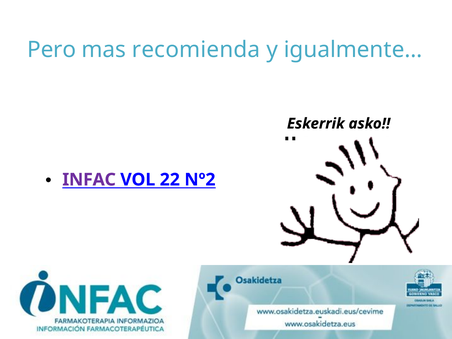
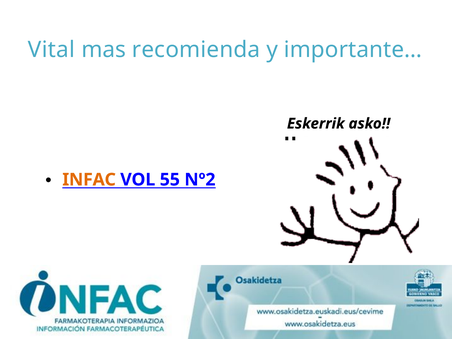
Pero: Pero -> Vital (51, 50)
igualmente…: igualmente… -> importante… (353, 50)
INFAC colour: purple -> orange (89, 180)
22: 22 -> 55 (170, 180)
